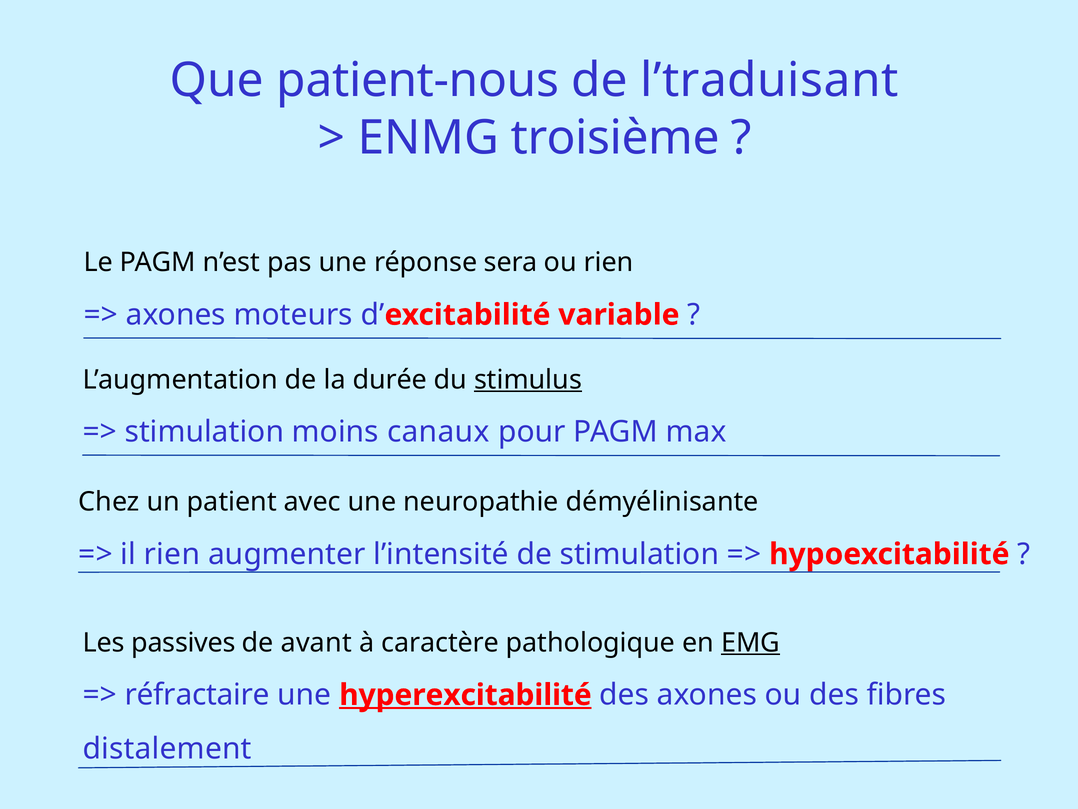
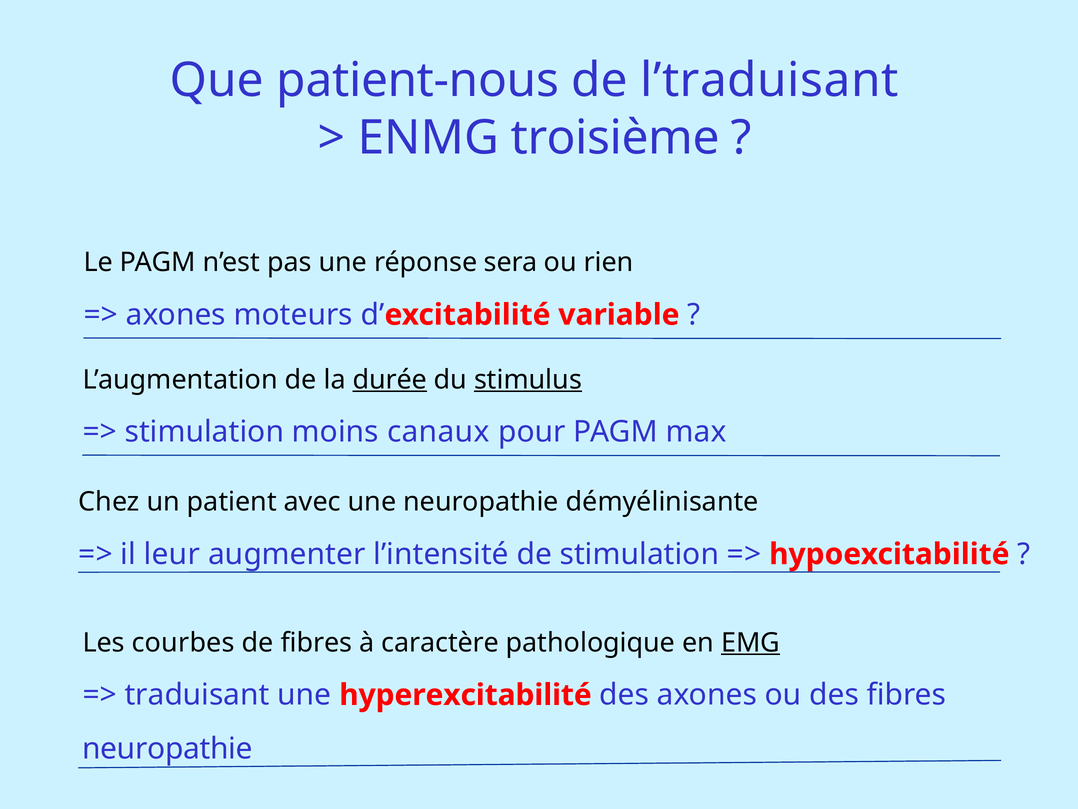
durée underline: none -> present (390, 379)
il rien: rien -> leur (172, 554)
passives: passives -> courbes (183, 642)
de avant: avant -> fibres (316, 642)
réfractaire: réfractaire -> traduisant (197, 695)
hyperexcitabilité underline: present -> none (465, 695)
distalement: distalement -> neuropathie (167, 749)
